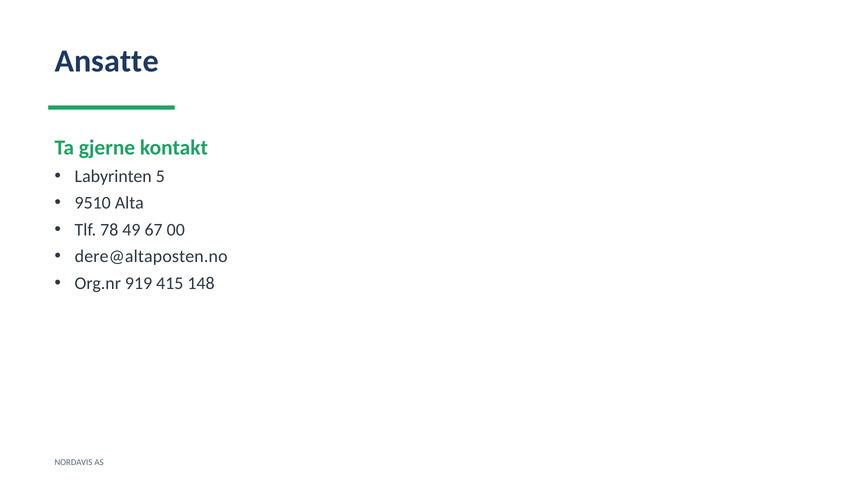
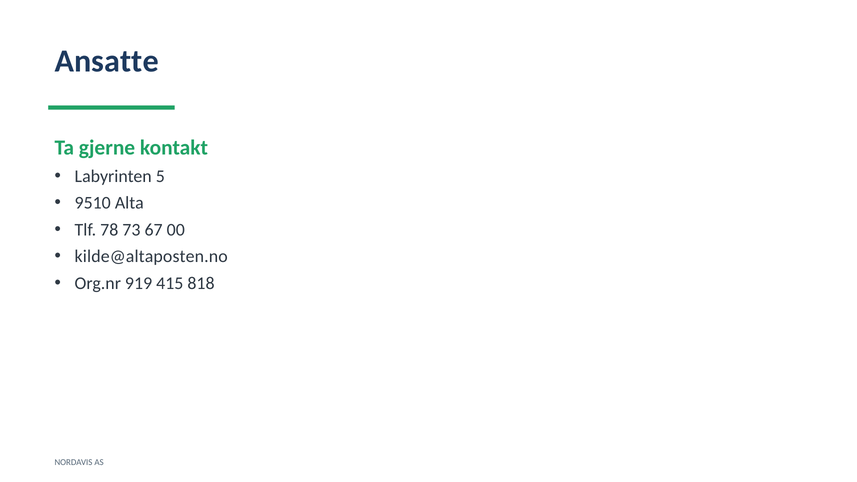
49: 49 -> 73 (131, 230)
dere@altaposten.no: dere@altaposten.no -> kilde@altaposten.no (151, 257)
148: 148 -> 818 (201, 283)
